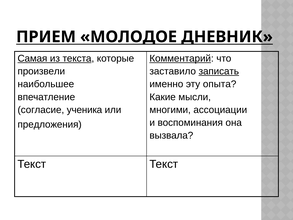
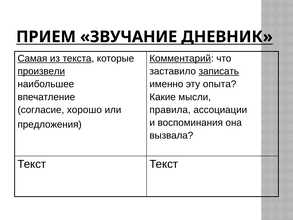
МОЛОДОЕ: МОЛОДОЕ -> ЗВУЧАНИЕ (129, 37)
произвели underline: none -> present (41, 71)
ученика: ученика -> хорошо (84, 110)
многими: многими -> правила (170, 110)
